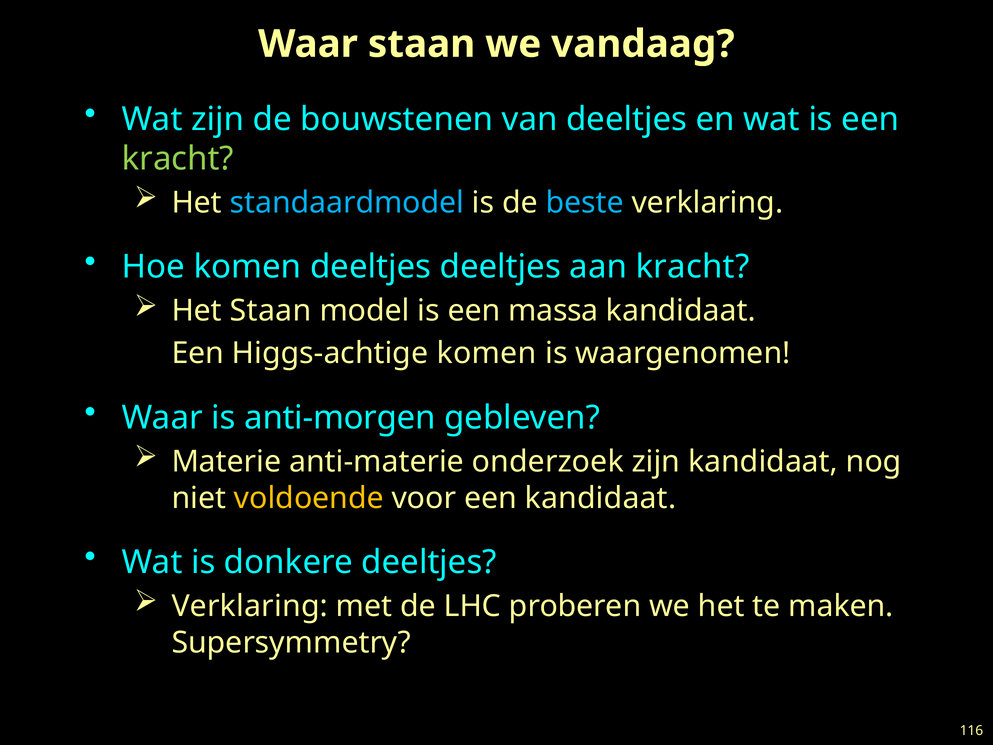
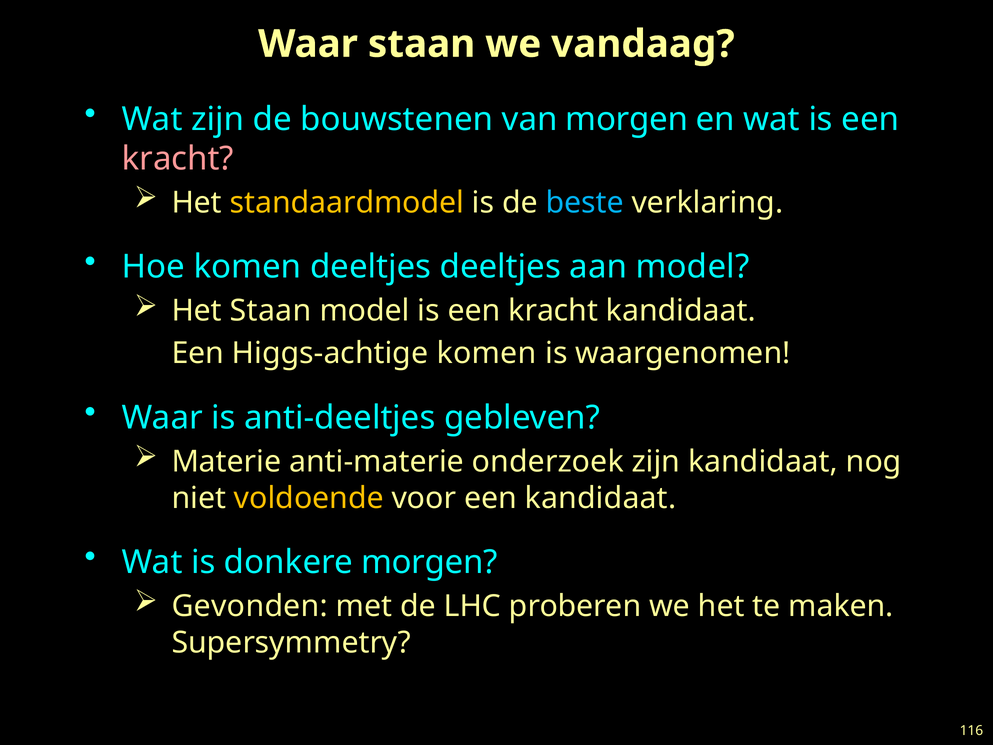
van deeltjes: deeltjes -> morgen (627, 119)
kracht colour: light green -> pink (178, 159)
standaardmodel colour: light blue -> yellow (347, 203)
aan kracht: kracht -> model (693, 267)
model is een massa: massa -> kracht (553, 311)
anti-morgen: anti-morgen -> anti-deeltjes (340, 418)
donkere deeltjes: deeltjes -> morgen (429, 562)
Verklaring: Verklaring -> Gevonden (250, 606)
